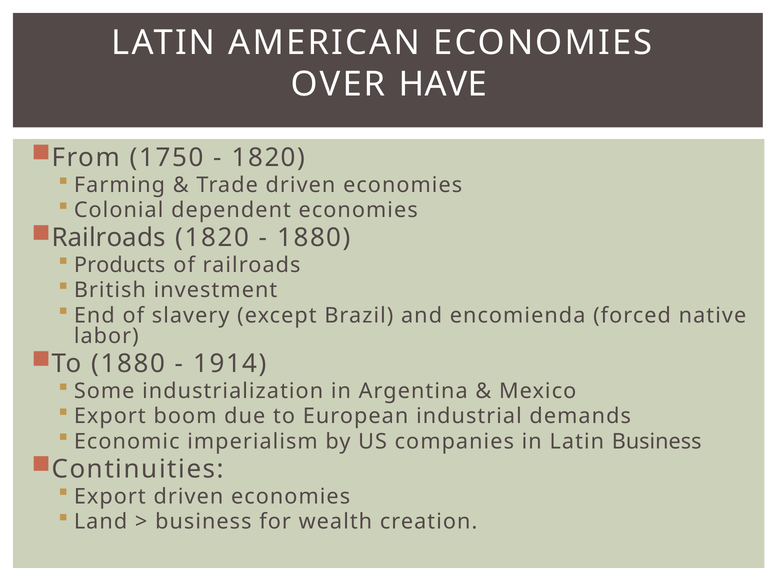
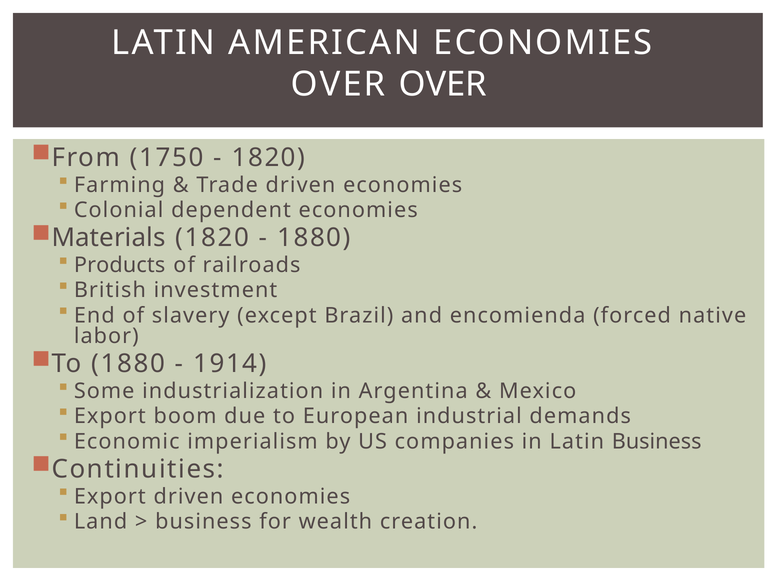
OVER HAVE: HAVE -> OVER (443, 85)
Railroads: Railroads -> Materials (109, 238)
